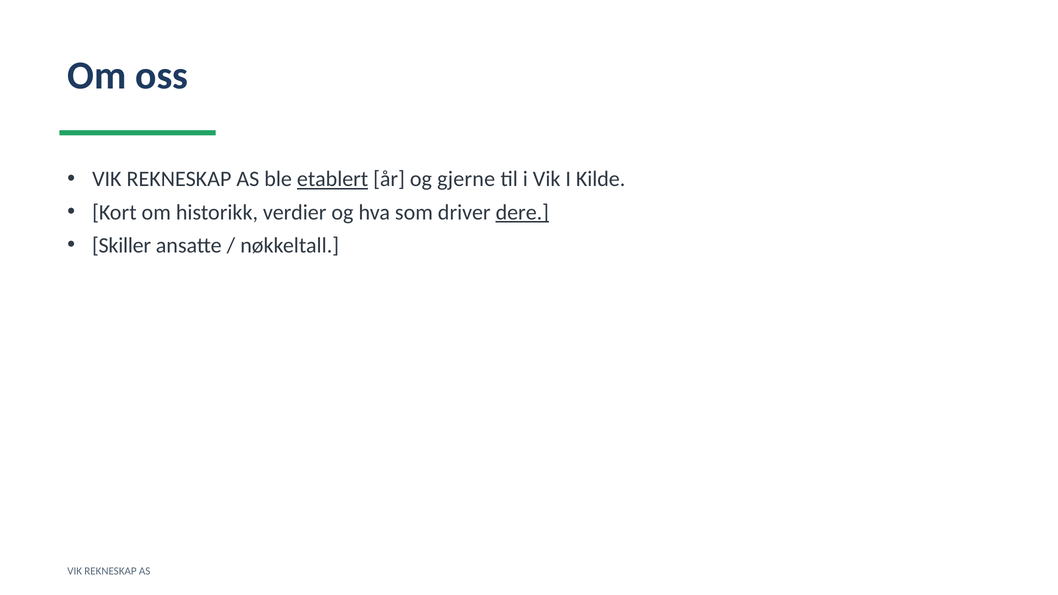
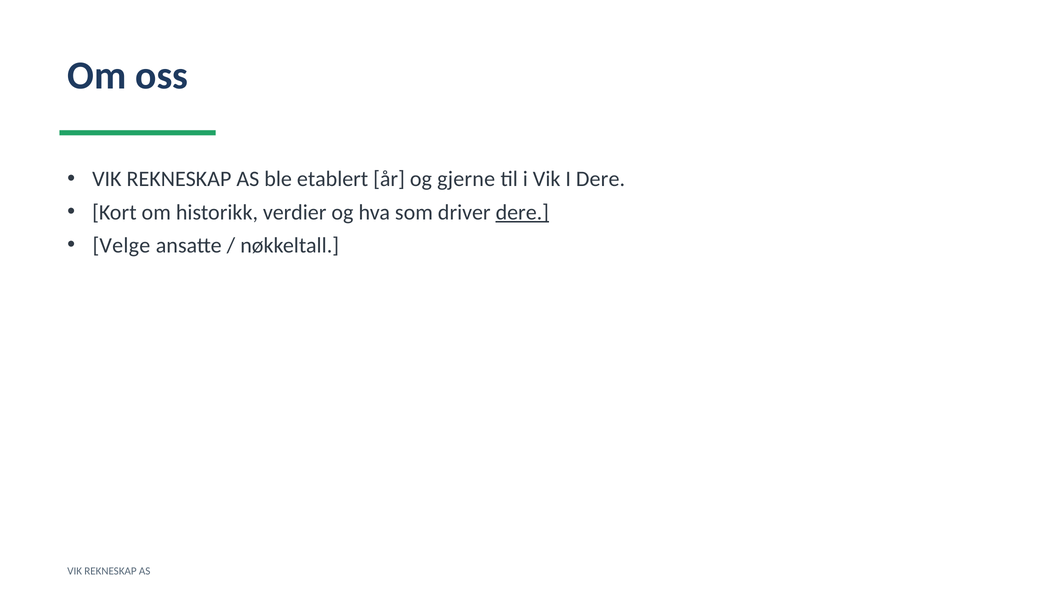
etablert underline: present -> none (333, 179)
I Kilde: Kilde -> Dere (601, 179)
Skiller: Skiller -> Velge (121, 245)
